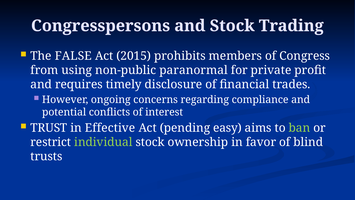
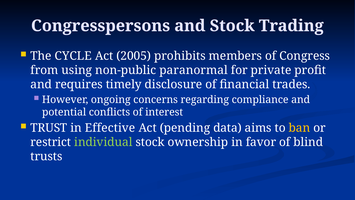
FALSE: FALSE -> CYCLE (73, 56)
2015: 2015 -> 2005 (134, 56)
easy: easy -> data (227, 128)
ban colour: light green -> yellow (299, 128)
